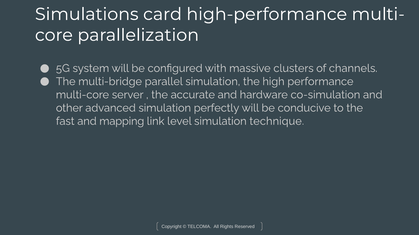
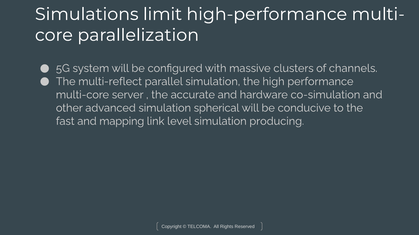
card: card -> limit (163, 14)
multi-bridge: multi-bridge -> multi-reflect (110, 82)
perfectly: perfectly -> spherical (217, 108)
technique: technique -> producing (277, 122)
